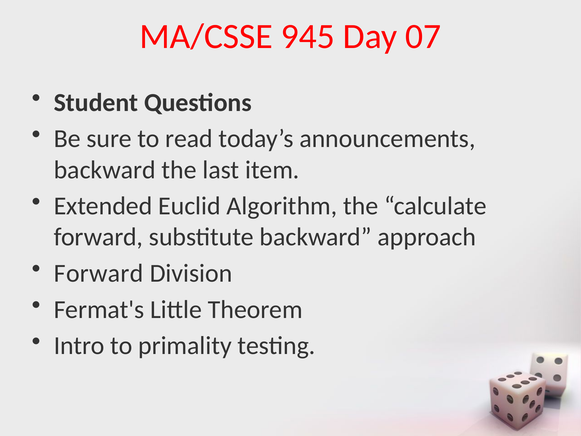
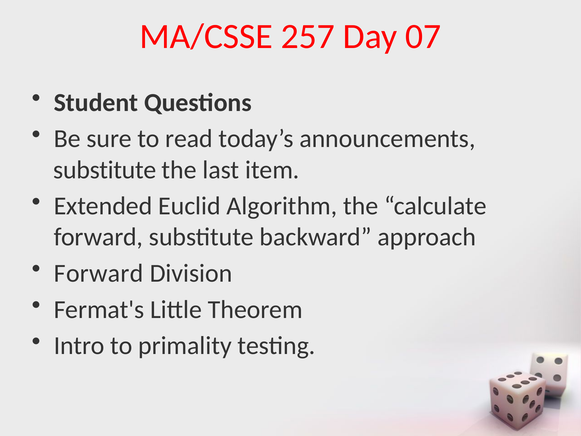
945: 945 -> 257 (308, 36)
backward: backward -> substitute (105, 170)
